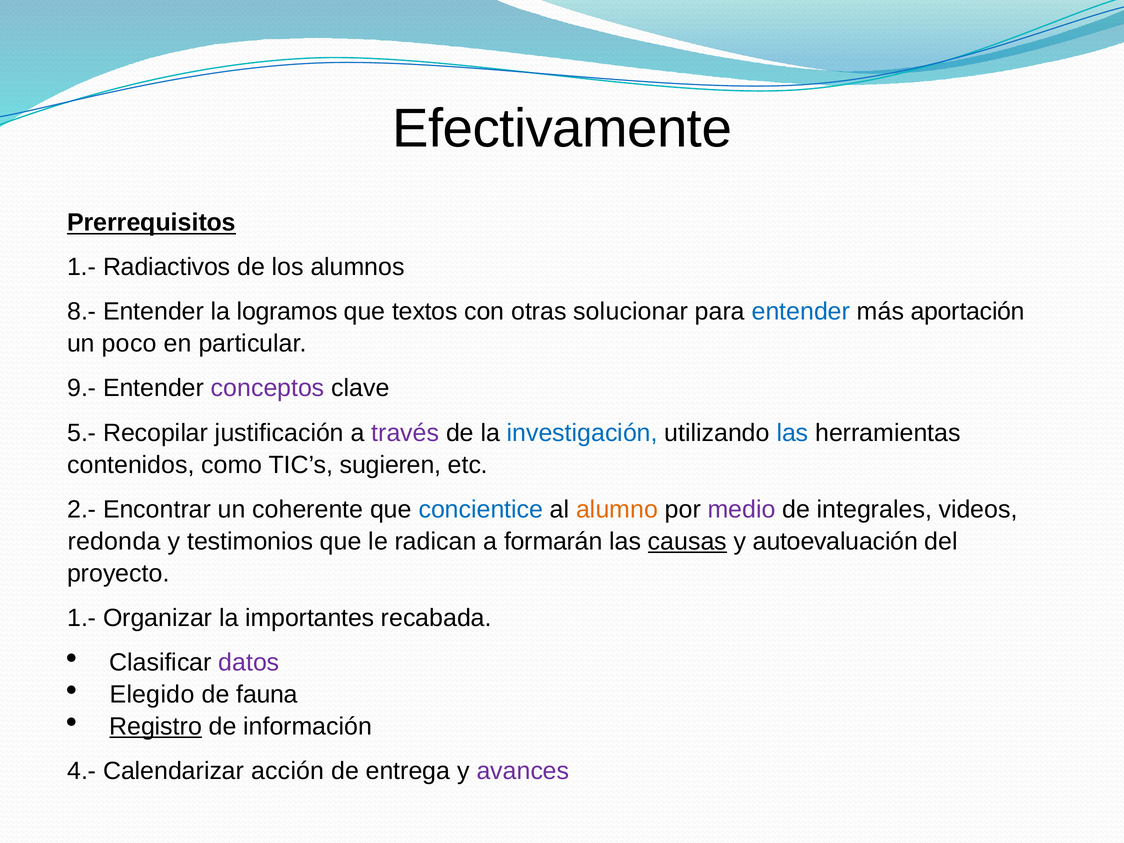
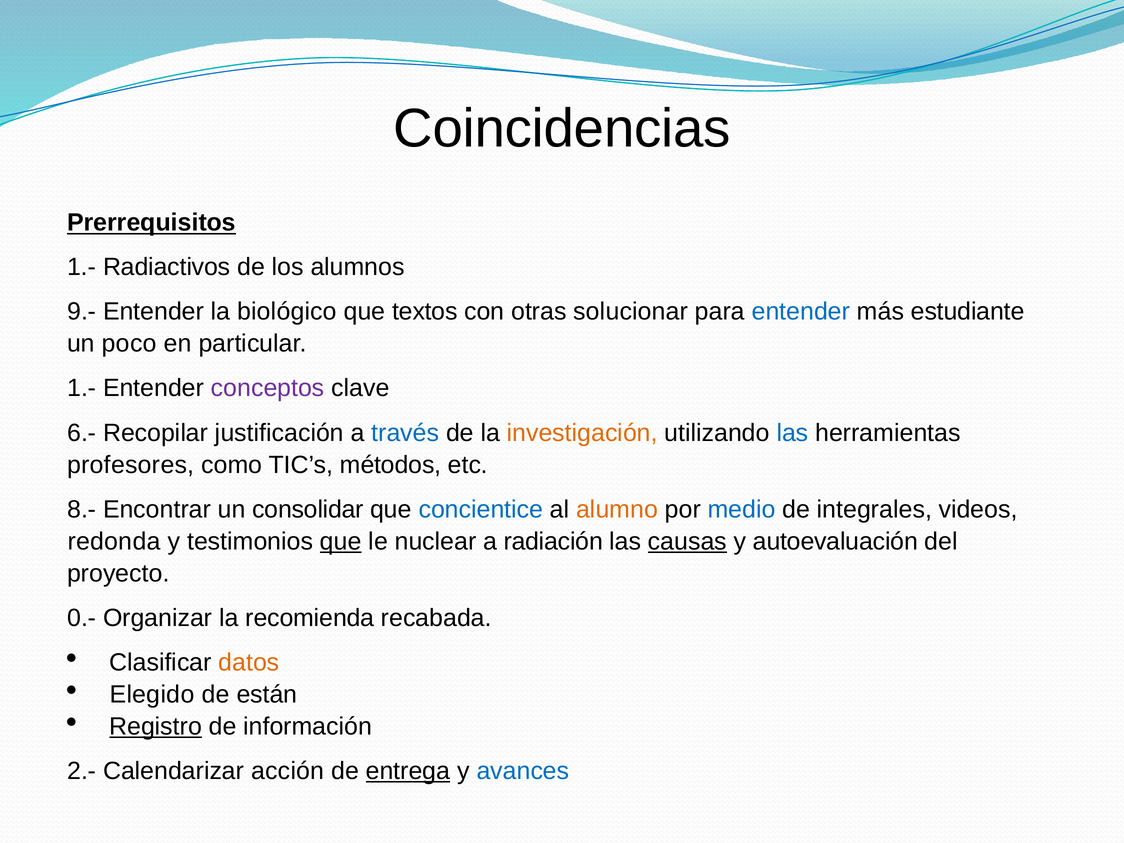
Efectivamente: Efectivamente -> Coincidencias (562, 129)
8.-: 8.- -> 9.- (82, 312)
logramos: logramos -> biológico (287, 312)
aportación: aportación -> estudiante (968, 312)
9.-: 9.- -> 1.- (82, 388)
5.-: 5.- -> 6.- (82, 433)
través colour: purple -> blue (405, 433)
investigación colour: blue -> orange (582, 433)
contenidos: contenidos -> profesores (131, 465)
sugieren: sugieren -> métodos (391, 465)
2.-: 2.- -> 8.- (82, 509)
coherente: coherente -> consolidar (308, 509)
medio colour: purple -> blue (742, 509)
que underline: none -> present (341, 541)
radican: radican -> nuclear (436, 541)
formarán: formarán -> radiación (553, 541)
1.-: 1.- -> 0.- (82, 618)
importantes: importantes -> recomienda (310, 618)
datos colour: purple -> orange (249, 662)
fauna: fauna -> están (267, 694)
4.-: 4.- -> 2.- (82, 771)
entrega underline: none -> present (408, 771)
avances colour: purple -> blue (523, 771)
